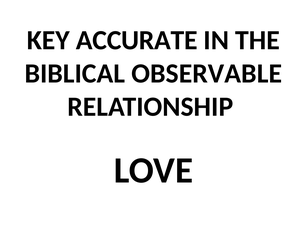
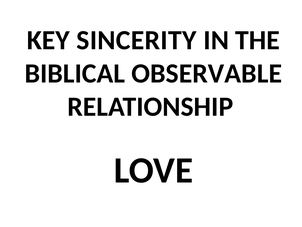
ACCURATE: ACCURATE -> SINCERITY (136, 40)
